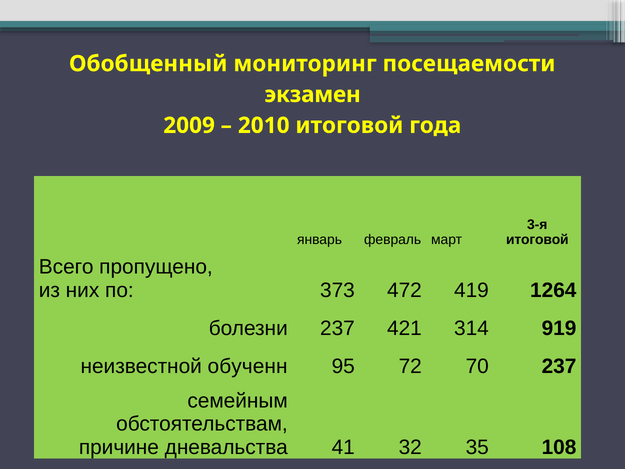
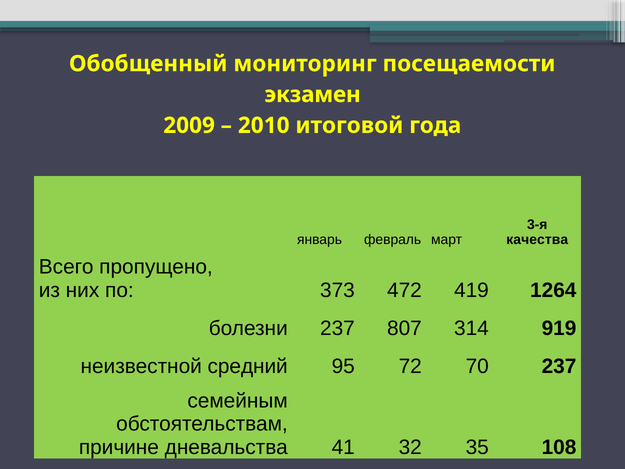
итоговой: итоговой -> качества (537, 240)
421: 421 -> 807 (404, 328)
обученн: обученн -> средний (248, 366)
